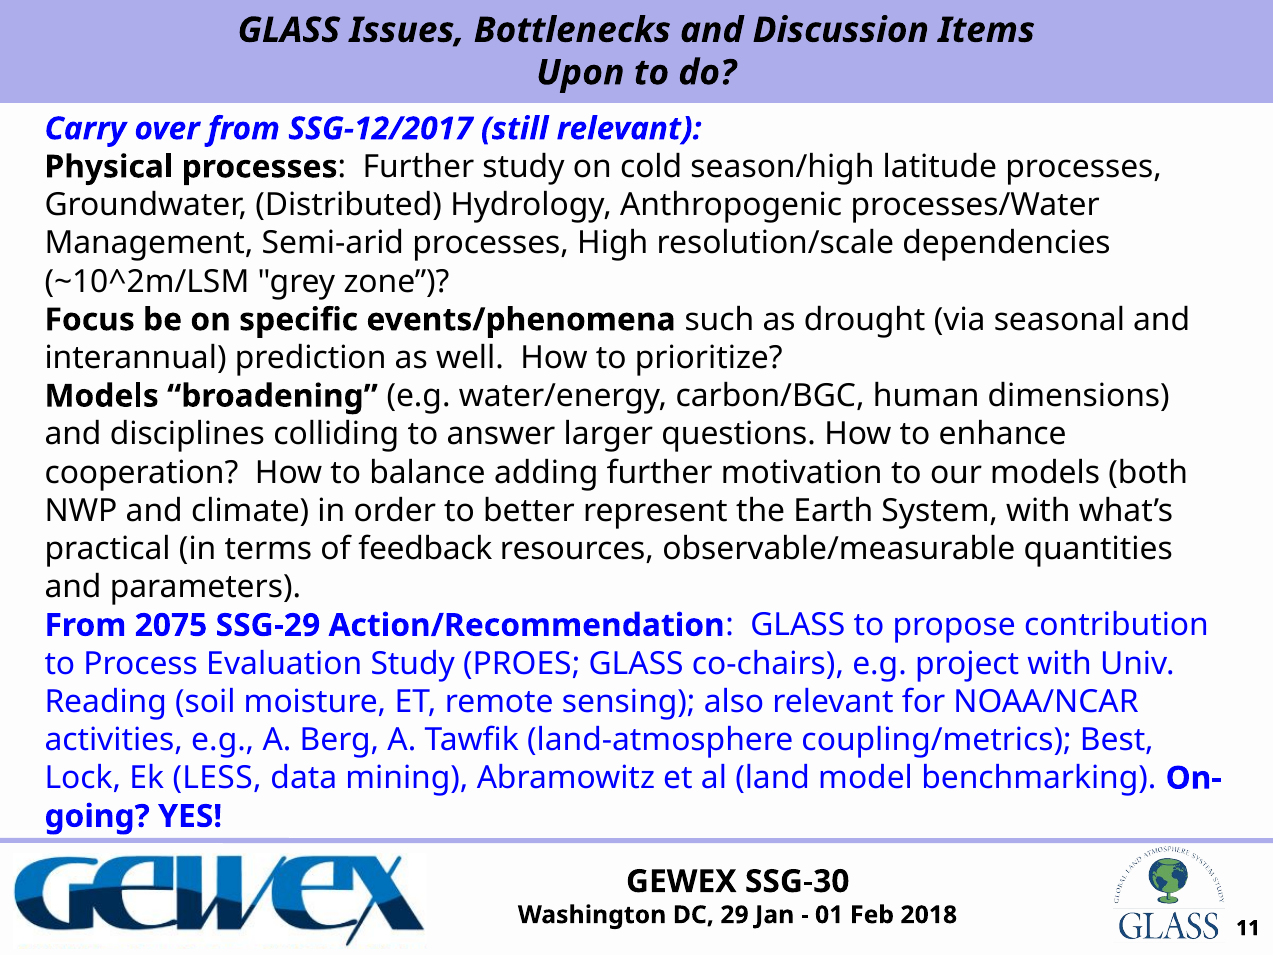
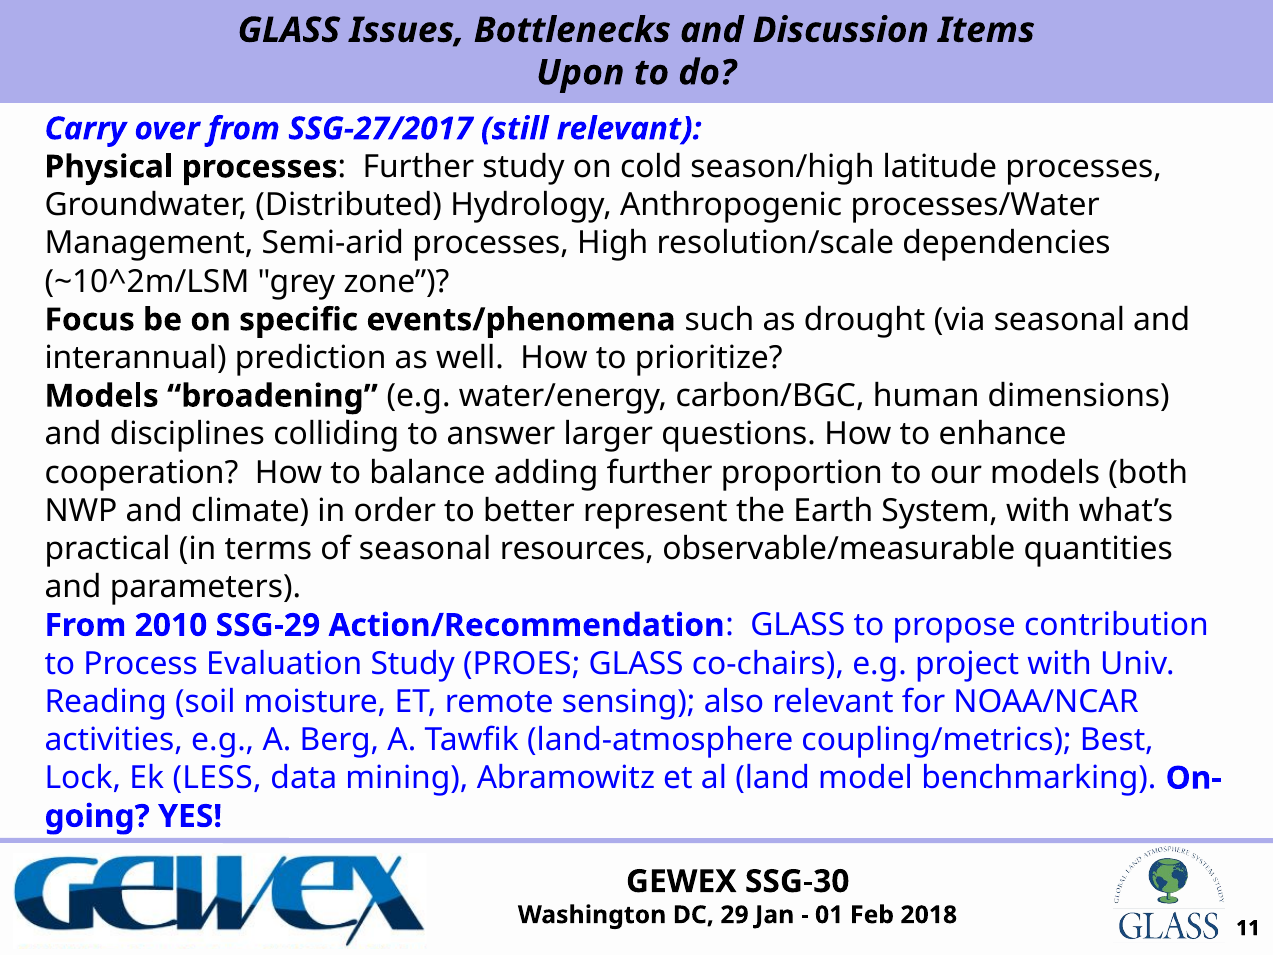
SSG-12/2017: SSG-12/2017 -> SSG-27/2017 (381, 129)
motivation: motivation -> proportion (802, 472)
of feedback: feedback -> seasonal (425, 549)
2075: 2075 -> 2010 (171, 625)
